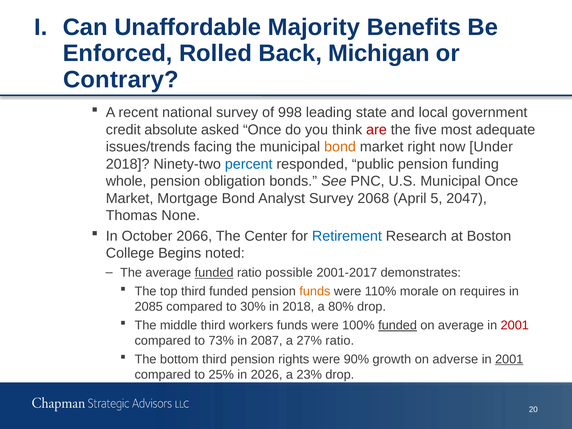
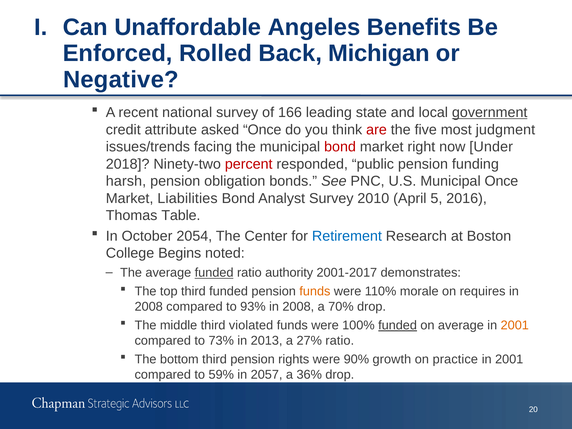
Majority: Majority -> Angeles (314, 27)
Contrary: Contrary -> Negative (121, 80)
998: 998 -> 166 (290, 113)
government underline: none -> present (490, 113)
absolute: absolute -> attribute (171, 130)
adequate: adequate -> judgment (505, 130)
bond colour: orange -> red (340, 147)
percent colour: blue -> red (249, 164)
whole: whole -> harsh (126, 181)
Mortgage: Mortgage -> Liabilities (187, 198)
2068: 2068 -> 2010 (373, 198)
2047: 2047 -> 2016 (467, 198)
None: None -> Table (181, 216)
2066: 2066 -> 2054 (194, 236)
possible: possible -> authority (289, 273)
2085: 2085 -> 2008 (149, 307)
30%: 30% -> 93% (253, 307)
2018: 2018 -> 2008 (298, 307)
80%: 80% -> 70% (341, 307)
workers: workers -> violated (251, 325)
2001 colour: red -> orange (515, 325)
2087: 2087 -> 2013 (267, 341)
adverse: adverse -> practice (455, 359)
2001 underline: present -> none (509, 359)
25%: 25% -> 59% (221, 374)
2026: 2026 -> 2057 (267, 374)
23%: 23% -> 36% (309, 374)
